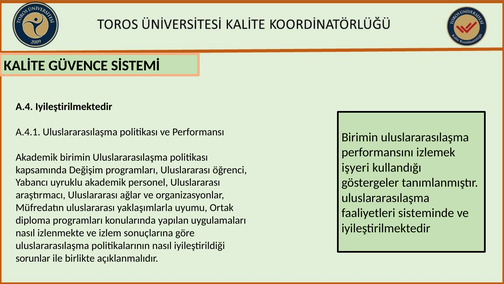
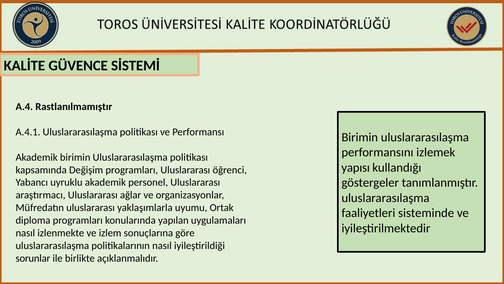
A.4 Iyileştirilmektedir: Iyileştirilmektedir -> Rastlanılmamıştır (74, 107)
işyeri: işyeri -> yapısı (356, 167)
